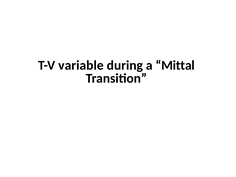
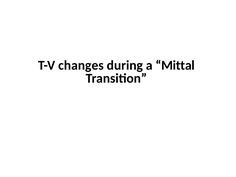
variable: variable -> changes (81, 65)
